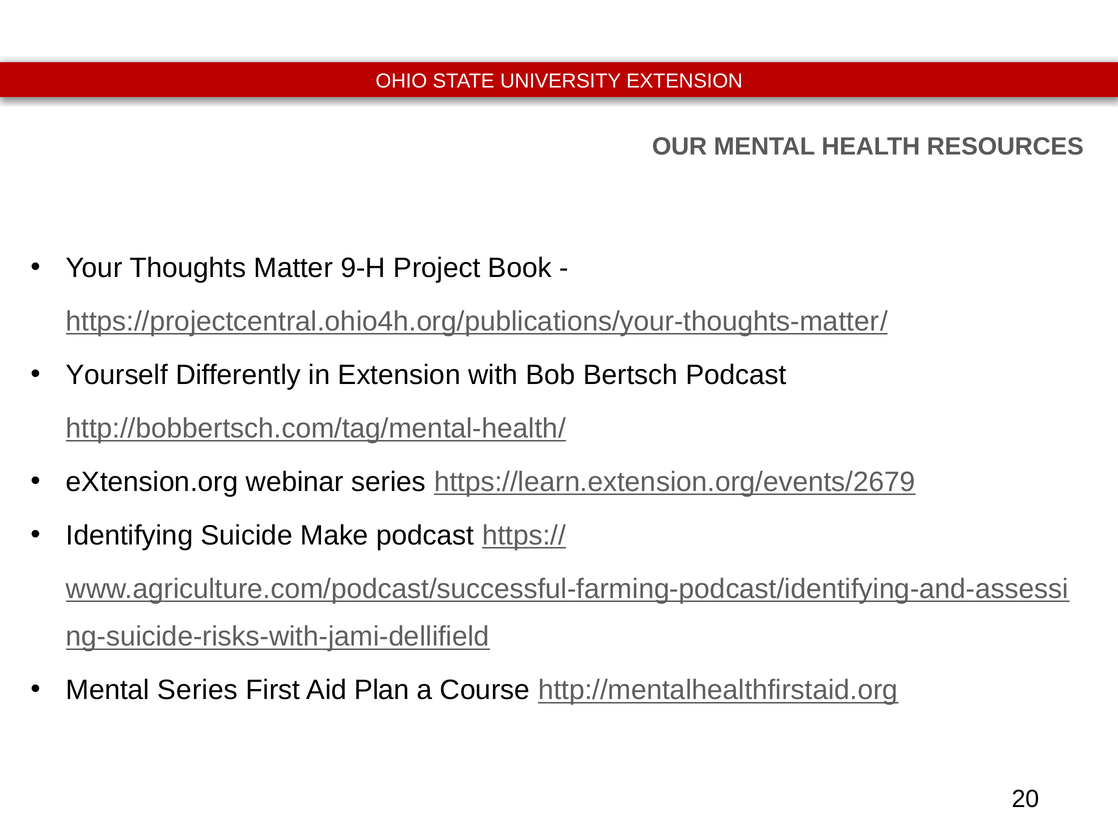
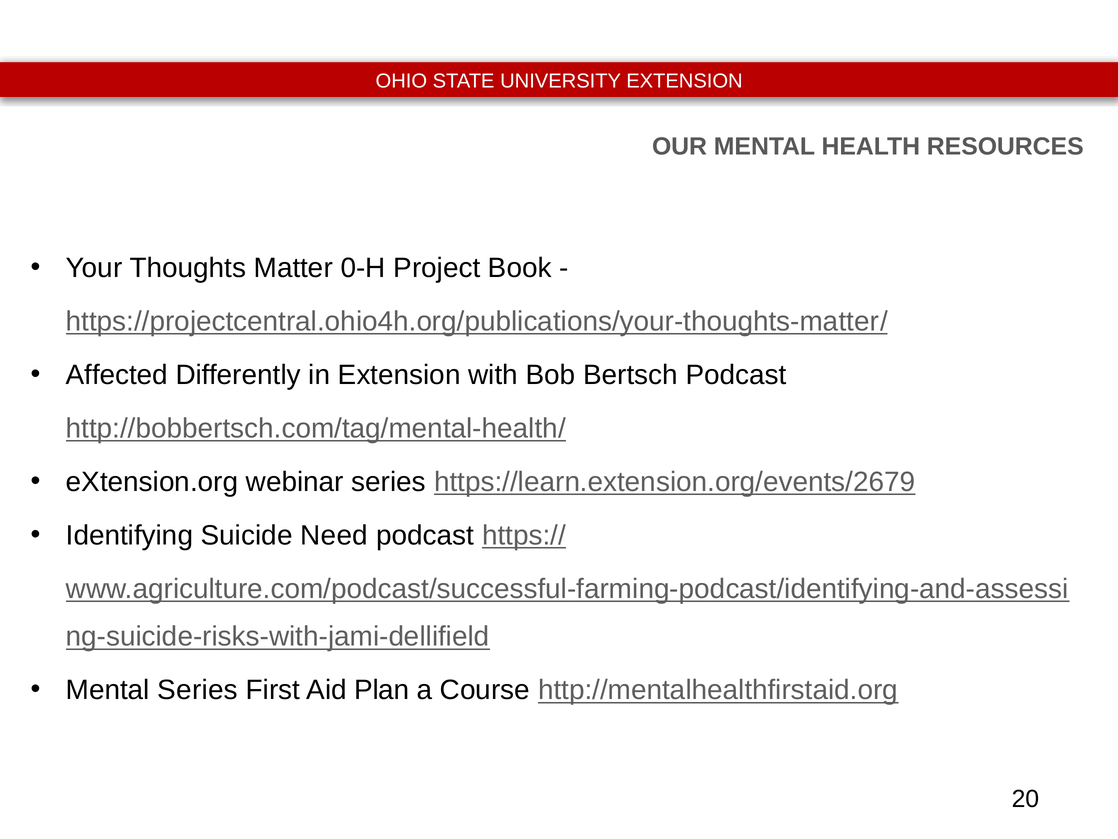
9-H: 9-H -> 0-H (363, 268)
Yourself: Yourself -> Affected (117, 375)
Make: Make -> Need (334, 535)
